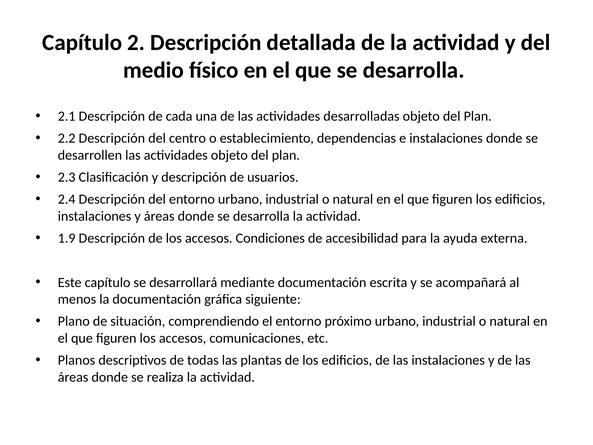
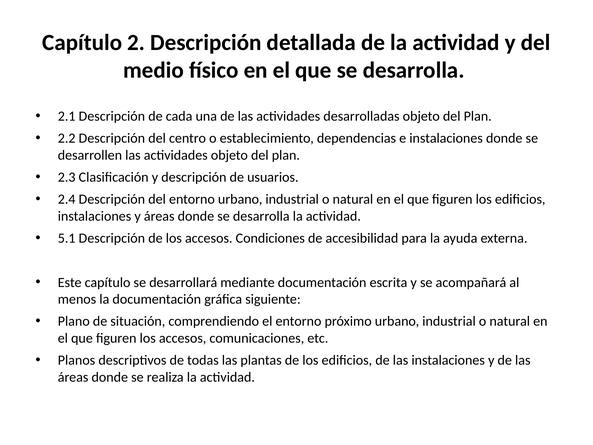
1.9: 1.9 -> 5.1 (67, 238)
